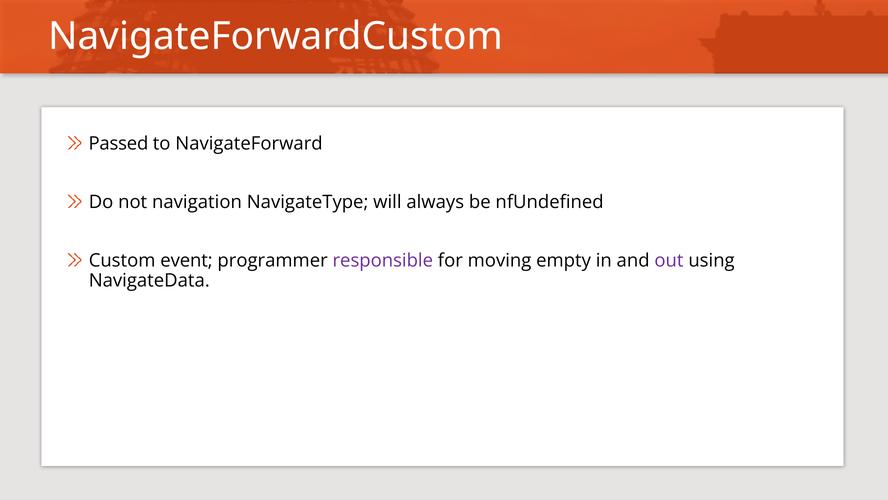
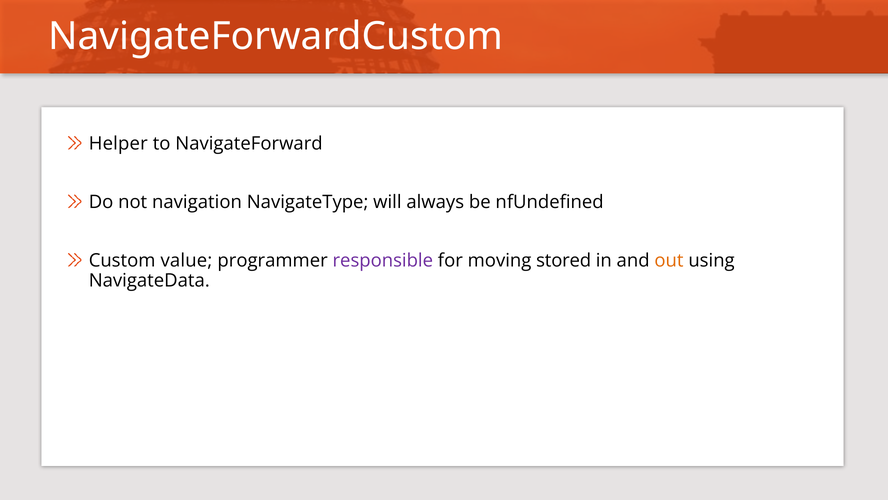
Passed: Passed -> Helper (118, 144)
event: event -> value (186, 261)
empty: empty -> stored (564, 261)
out colour: purple -> orange (669, 261)
